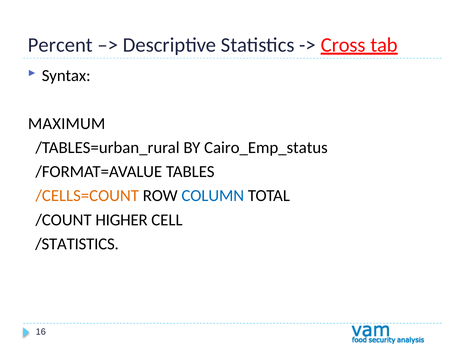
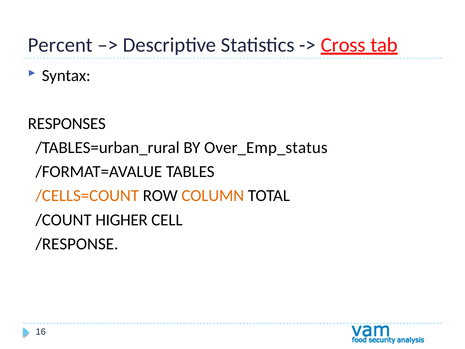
MAXIMUM: MAXIMUM -> RESPONSES (67, 124)
Cairo_Emp_status: Cairo_Emp_status -> Over_Emp_status (266, 148)
COLUMN colour: blue -> orange (213, 196)
/STATISTICS: /STATISTICS -> /RESPONSE (77, 244)
